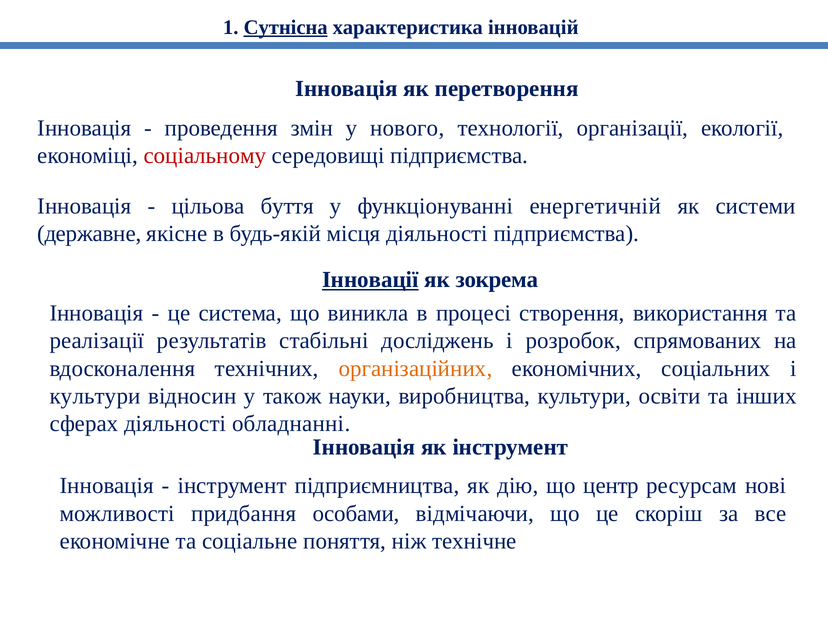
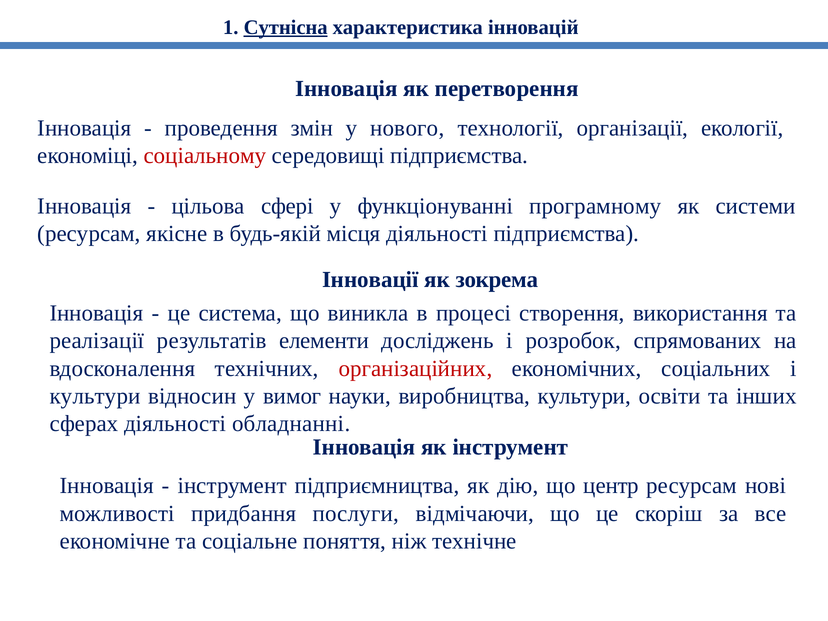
буття: буття -> сфері (287, 206)
енергетичній: енергетичній -> програмному (595, 206)
державне: державне -> ресурсам (89, 234)
Інновації underline: present -> none (370, 280)
стабільні: стабільні -> елементи (324, 341)
організаційних colour: orange -> red (415, 368)
також: також -> вимог (292, 396)
особами: особами -> послуги (356, 513)
